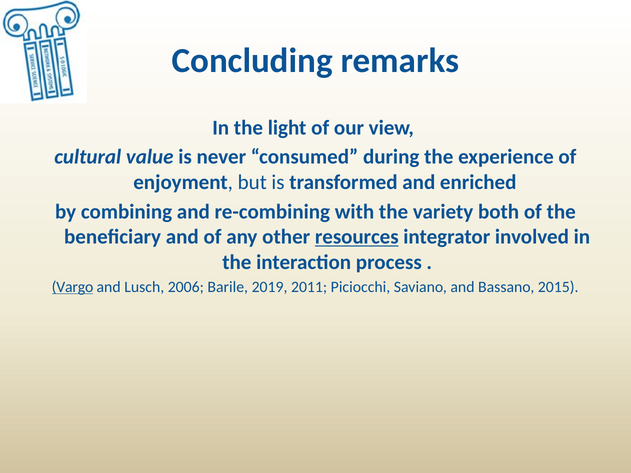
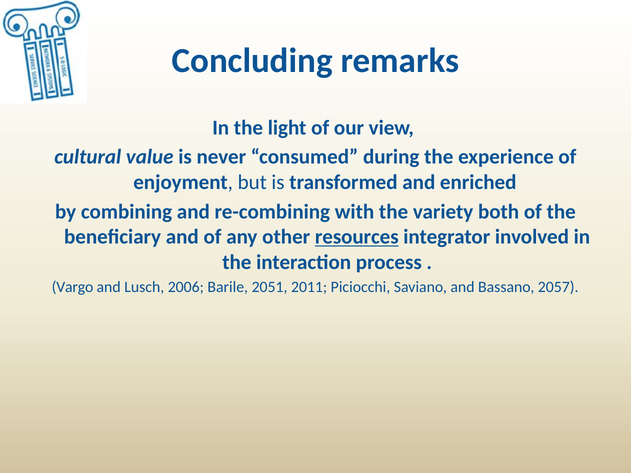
Vargo underline: present -> none (72, 287)
2019: 2019 -> 2051 (270, 287)
2015: 2015 -> 2057 (558, 287)
